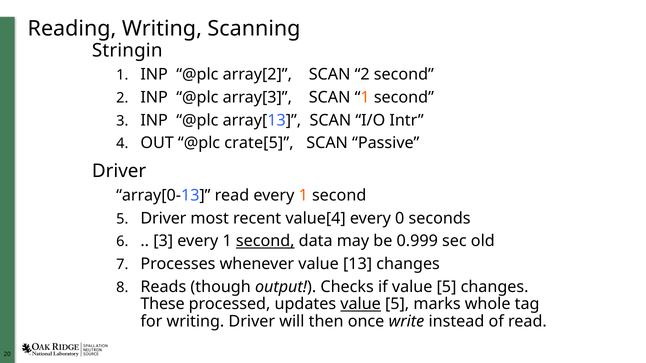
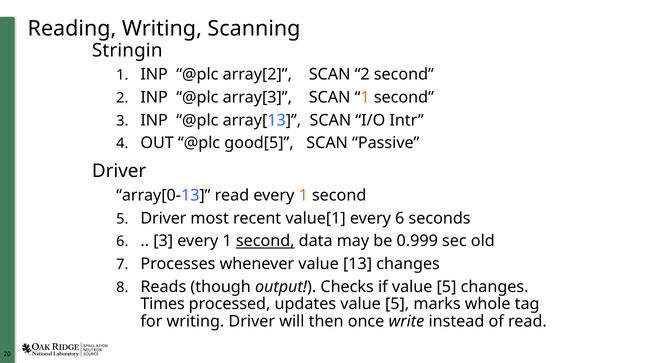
crate[5: crate[5 -> good[5 (259, 143)
value[4: value[4 -> value[1 (316, 219)
every 0: 0 -> 6 (400, 219)
These: These -> Times (163, 304)
value underline: present -> none (361, 304)
